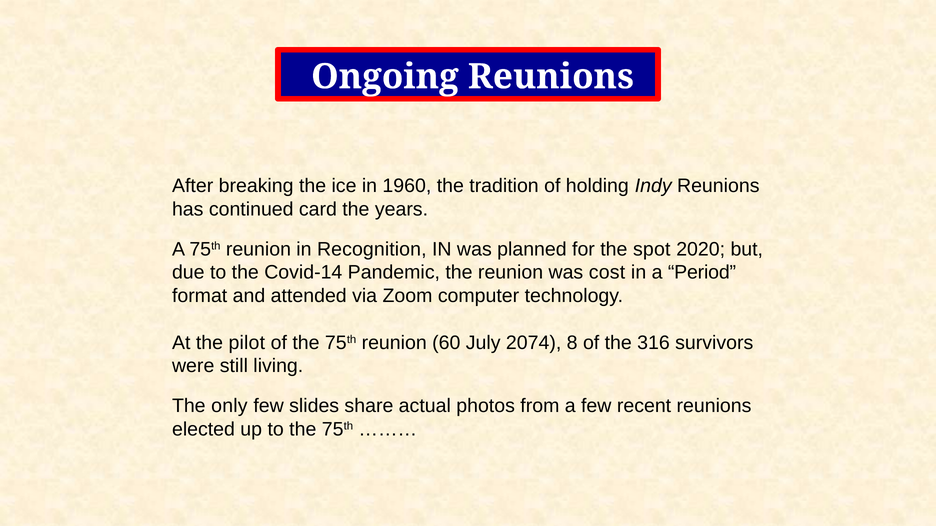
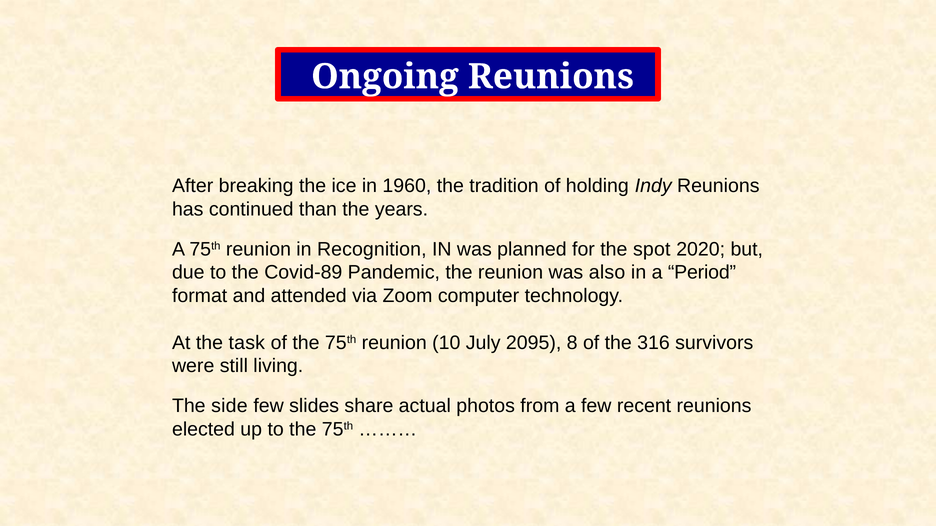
card: card -> than (318, 210)
Covid-14: Covid-14 -> Covid-89 (303, 273)
cost: cost -> also (607, 273)
pilot: pilot -> task (247, 343)
60: 60 -> 10 (446, 343)
2074: 2074 -> 2095 (534, 343)
only: only -> side (229, 406)
